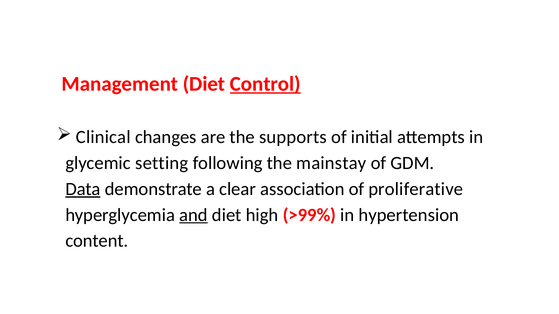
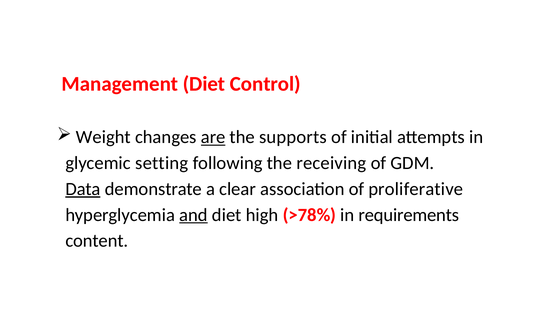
Control underline: present -> none (265, 84)
Clinical: Clinical -> Weight (103, 137)
are underline: none -> present (213, 137)
mainstay: mainstay -> receiving (331, 163)
>99%: >99% -> >78% (309, 215)
hypertension: hypertension -> requirements (409, 215)
